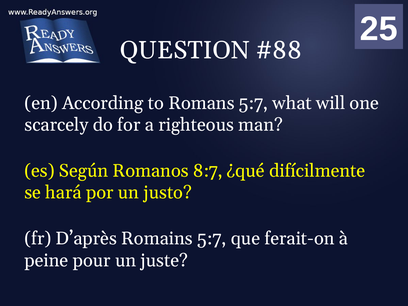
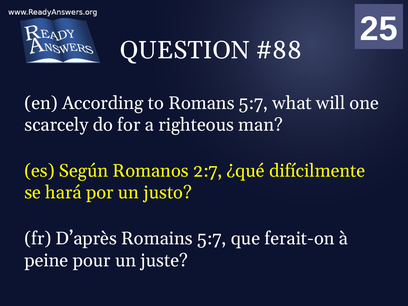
8:7: 8:7 -> 2:7 (208, 171)
